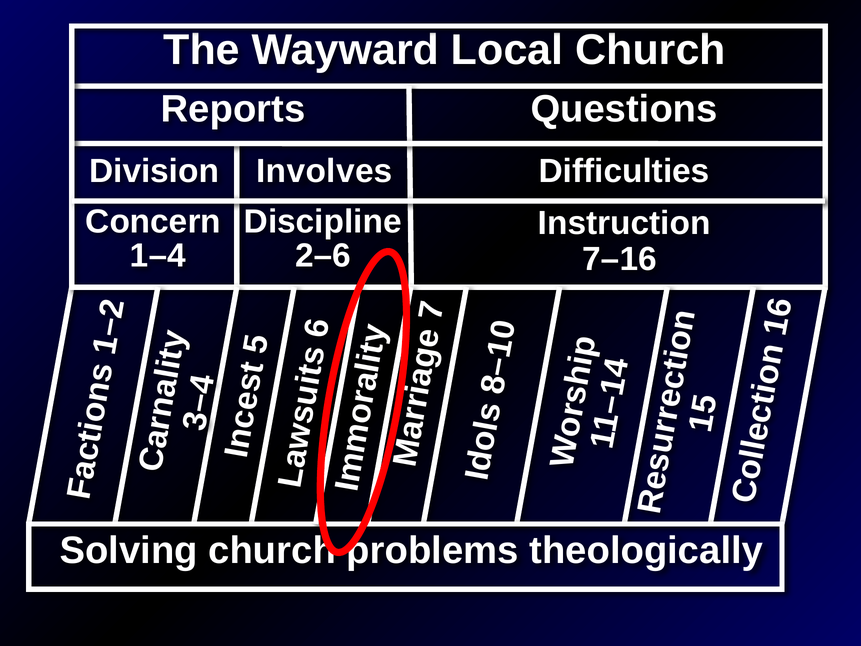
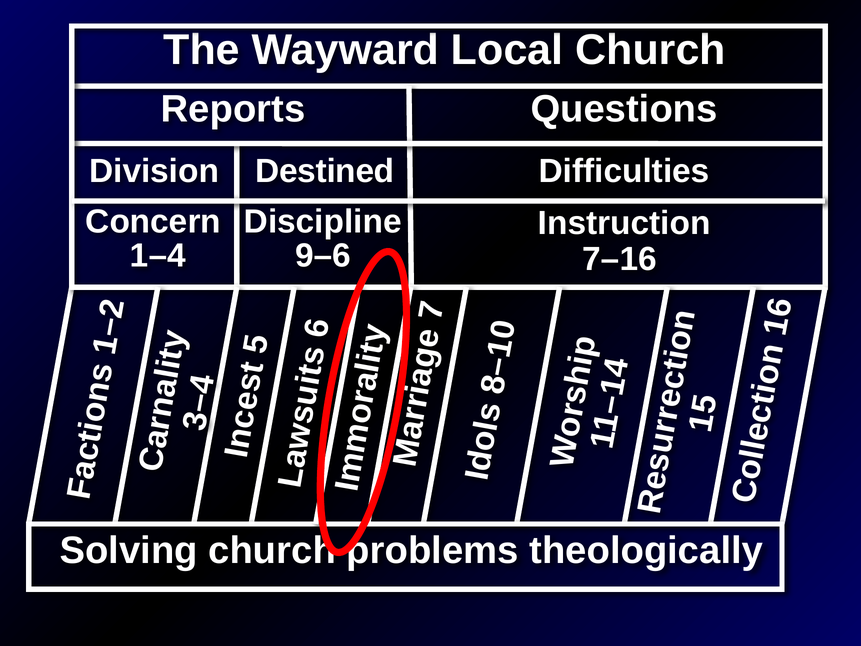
Involves: Involves -> Destined (325, 171)
2–6: 2–6 -> 9–6 (323, 256)
